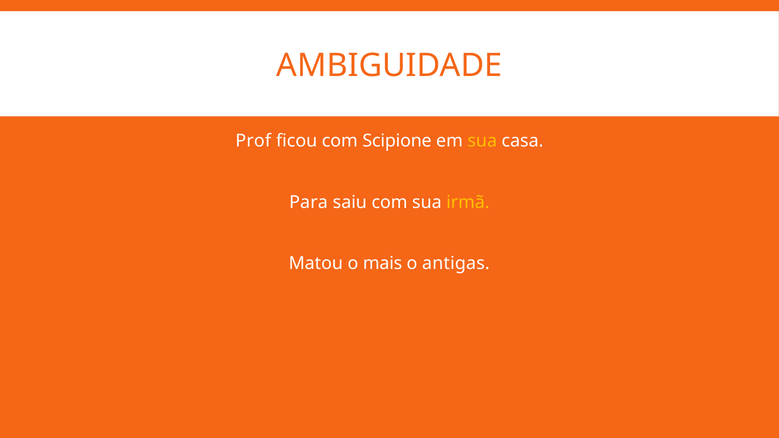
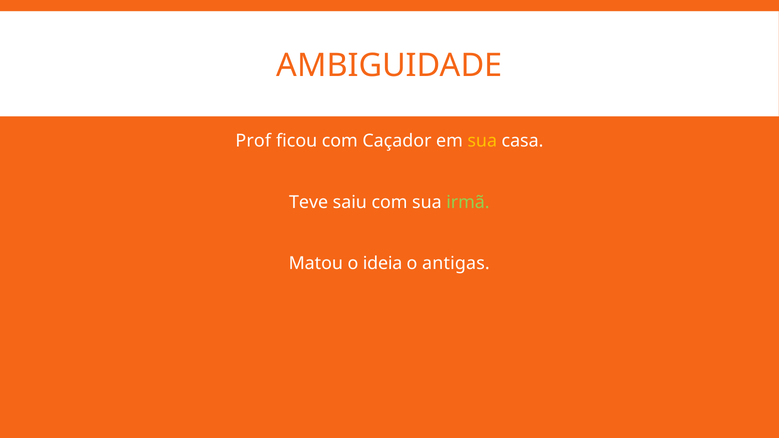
Scipione: Scipione -> Caçador (397, 141)
Para: Para -> Teve (309, 202)
irmã colour: yellow -> light green (468, 202)
mais: mais -> ideia (383, 263)
